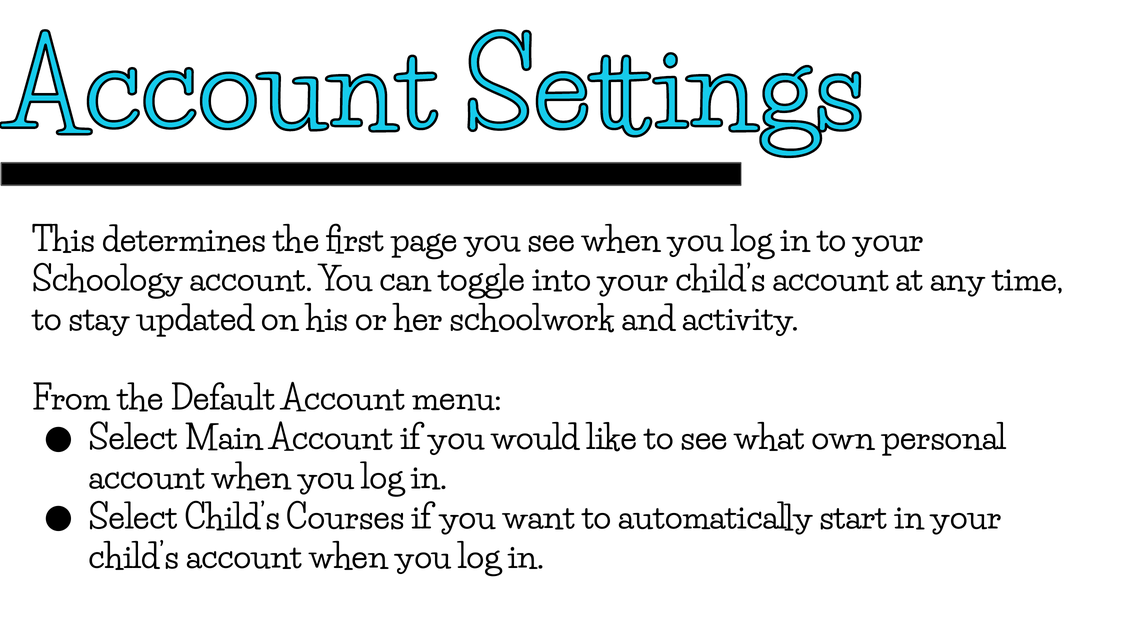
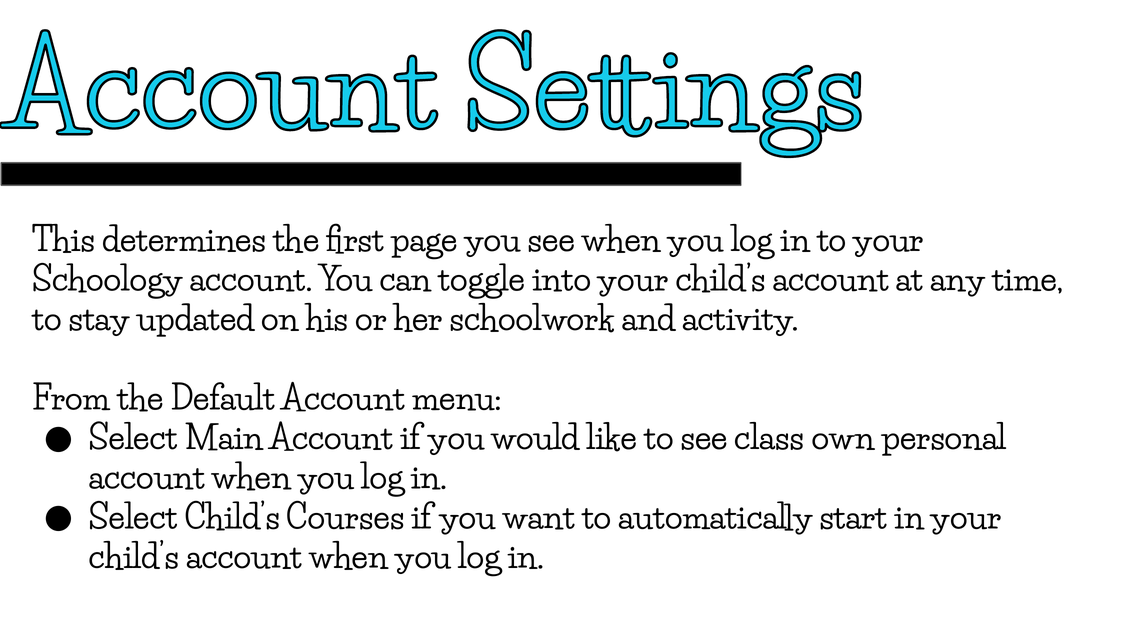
what: what -> class (769, 438)
